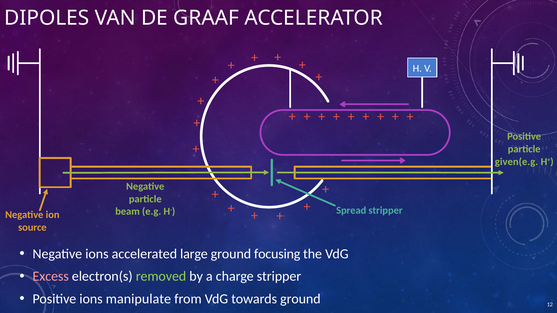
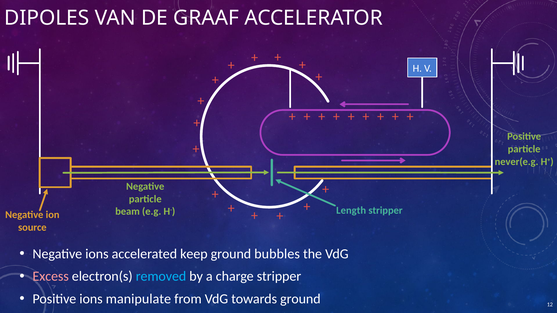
given(e.g: given(e.g -> never(e.g (517, 162)
Spread: Spread -> Length (351, 211)
large: large -> keep (194, 254)
focusing: focusing -> bubbles (277, 254)
removed colour: light green -> light blue (161, 277)
